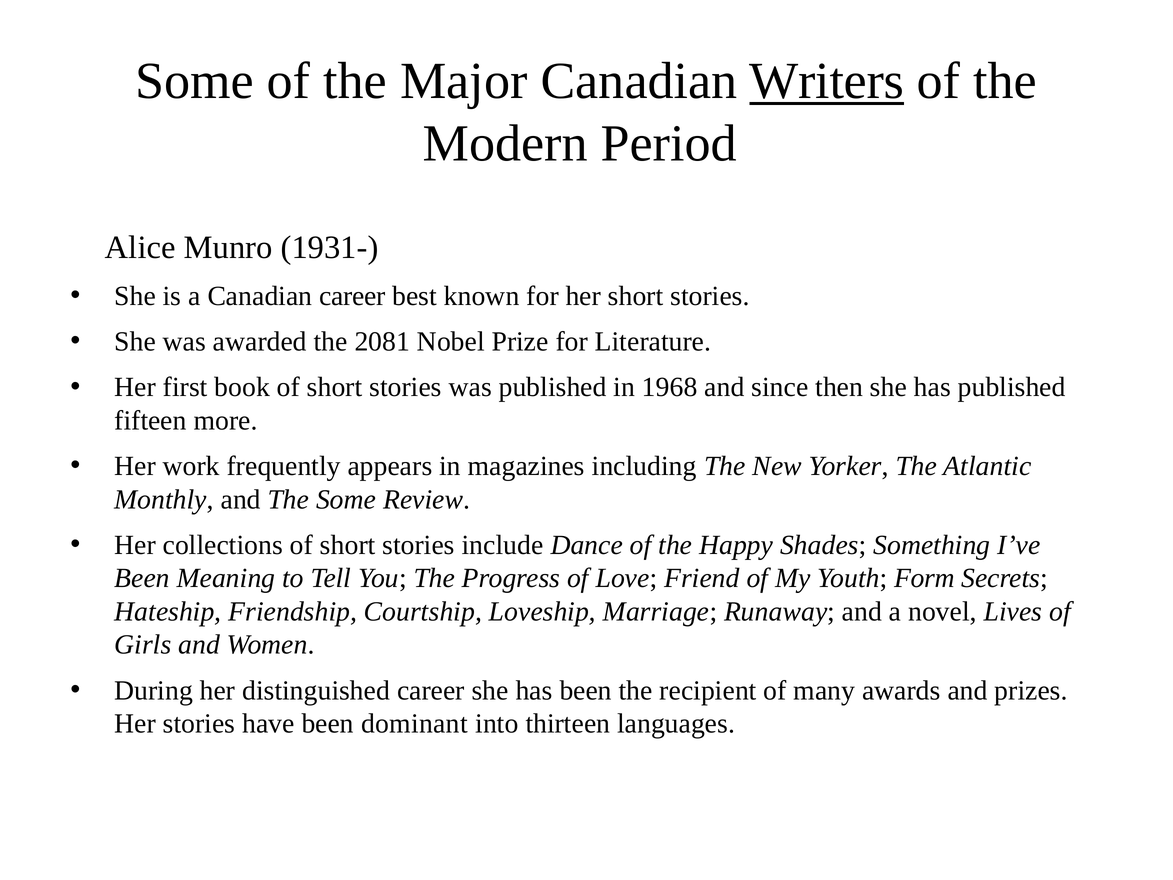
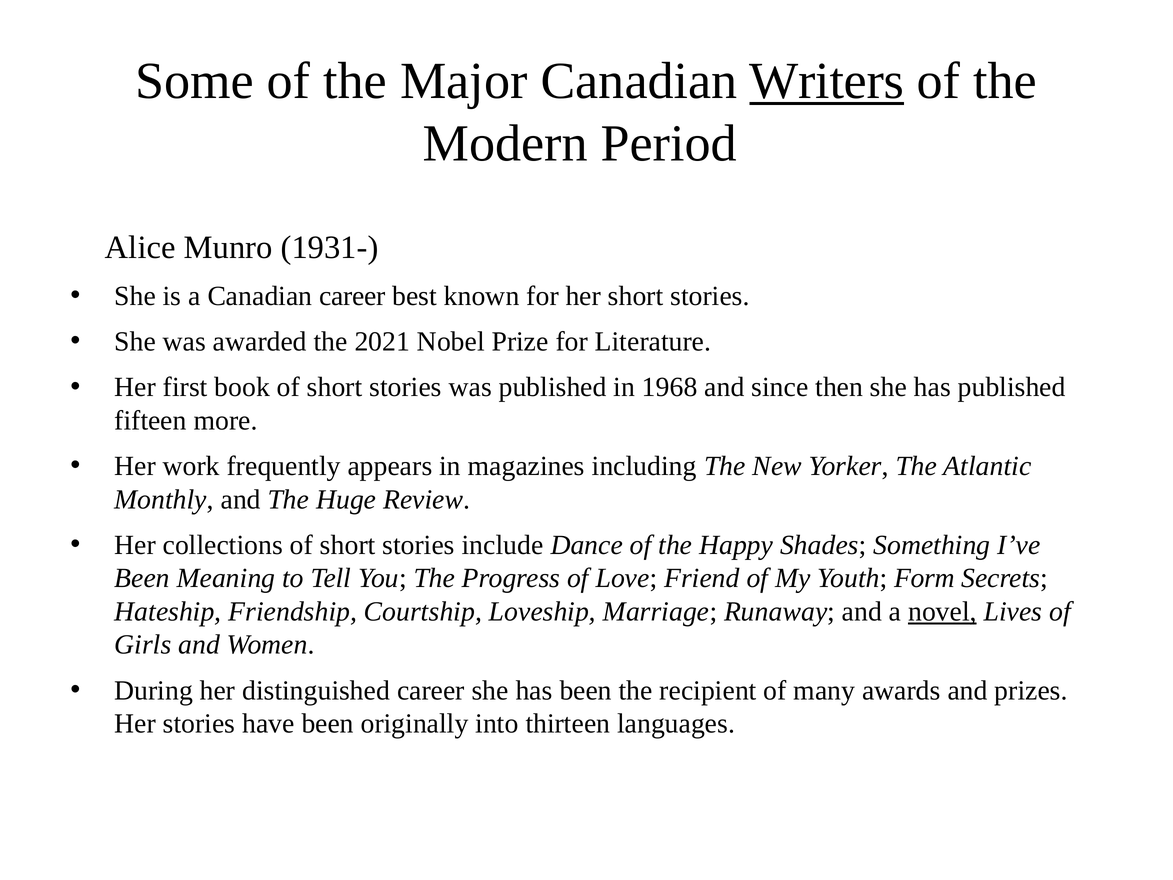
2081: 2081 -> 2021 (382, 341)
The Some: Some -> Huge (346, 499)
novel underline: none -> present (942, 611)
dominant: dominant -> originally (415, 723)
